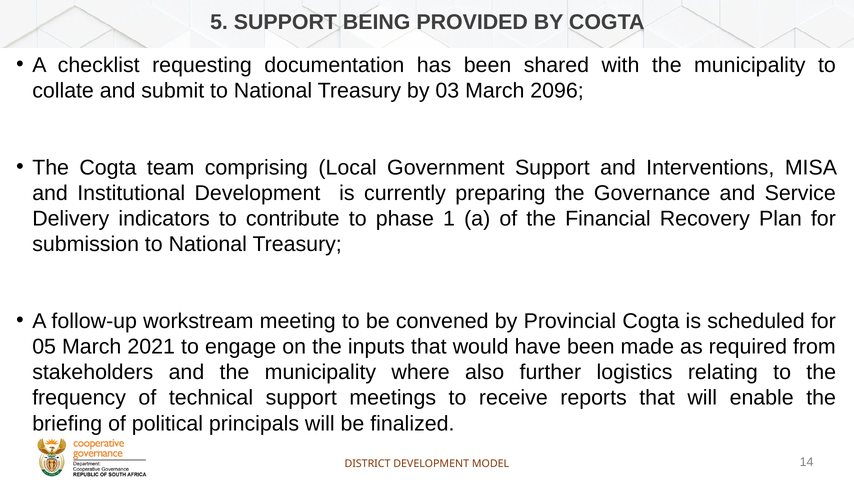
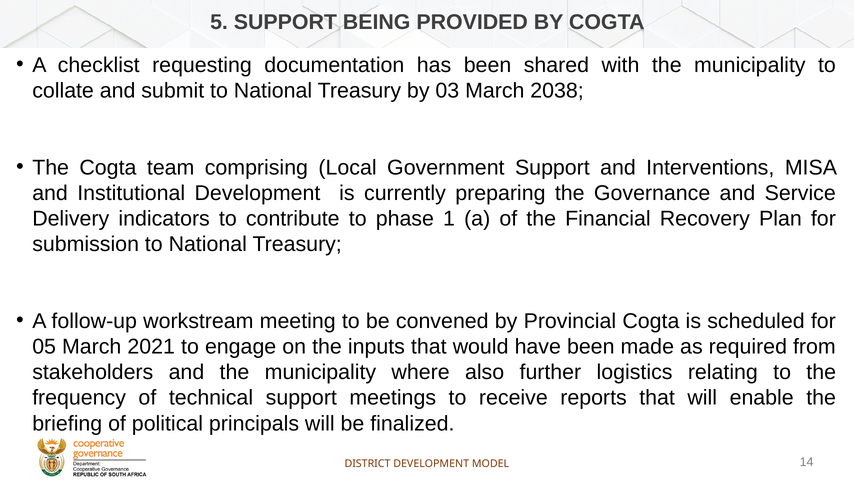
2096: 2096 -> 2038 (557, 91)
